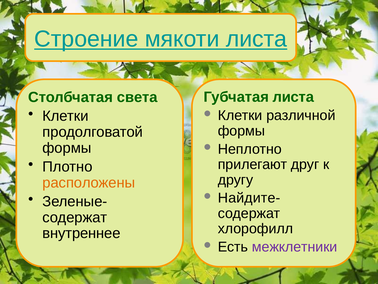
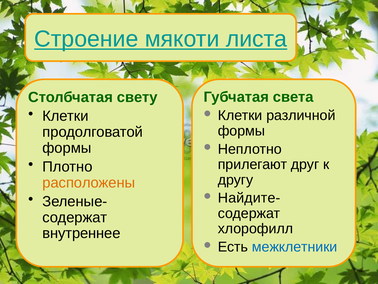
Губчатая листа: листа -> света (293, 97)
света: света -> свету (137, 97)
межклетники colour: purple -> blue (295, 247)
